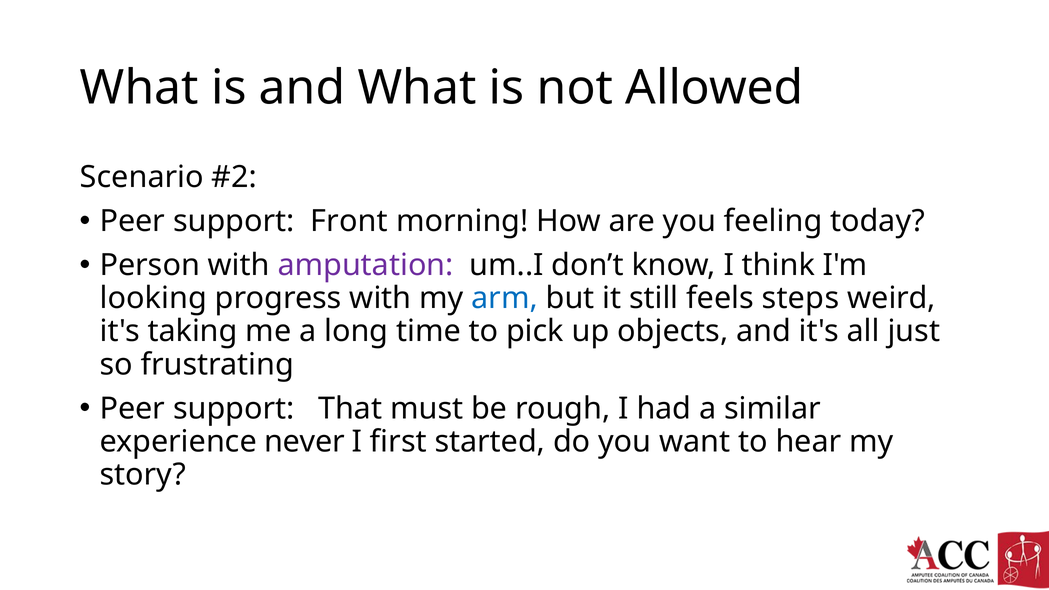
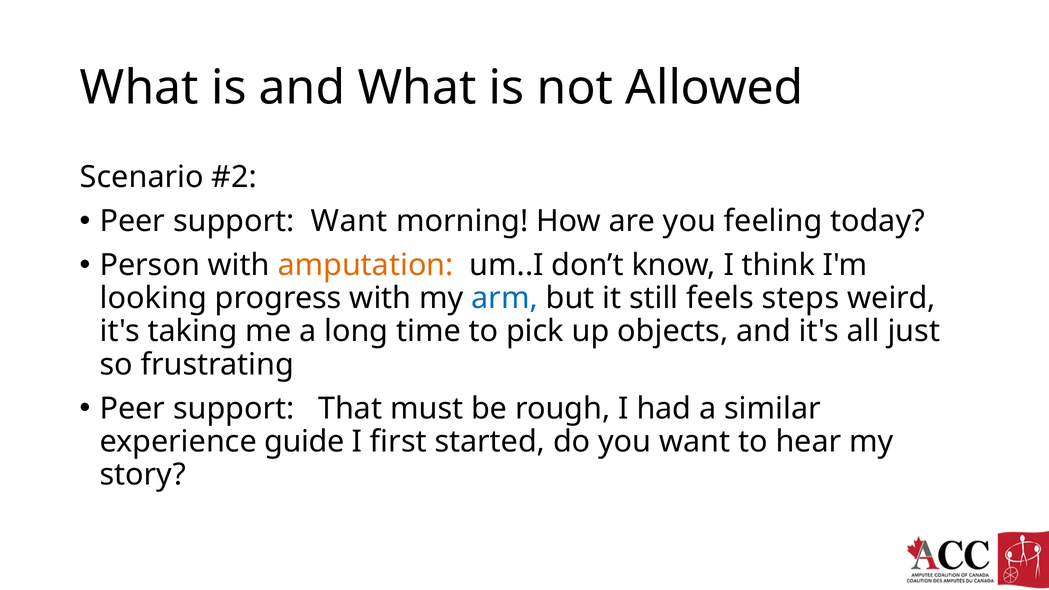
support Front: Front -> Want (349, 221)
amputation colour: purple -> orange (366, 265)
never: never -> guide (304, 442)
